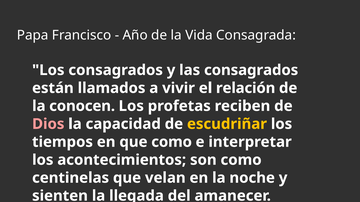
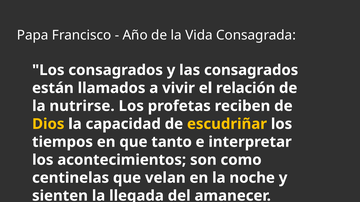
conocen: conocen -> nutrirse (82, 106)
Dios colour: pink -> yellow (48, 124)
que como: como -> tanto (172, 142)
